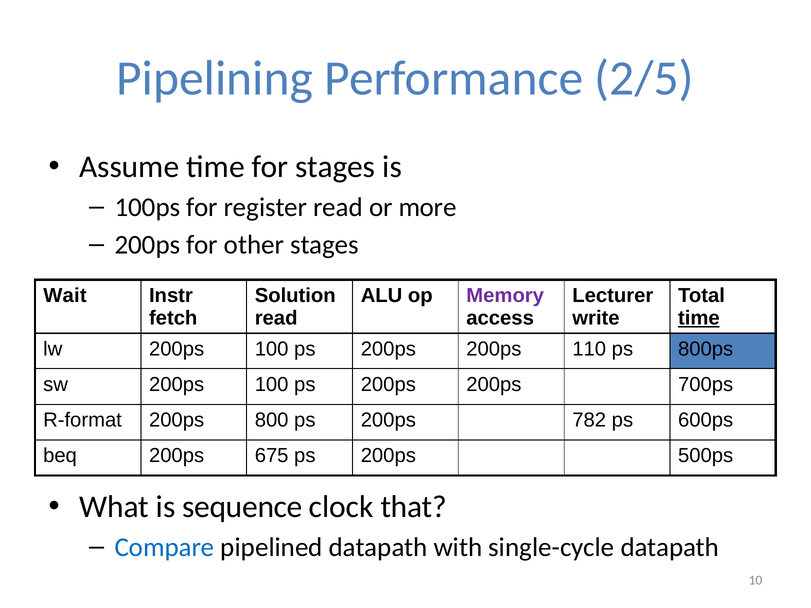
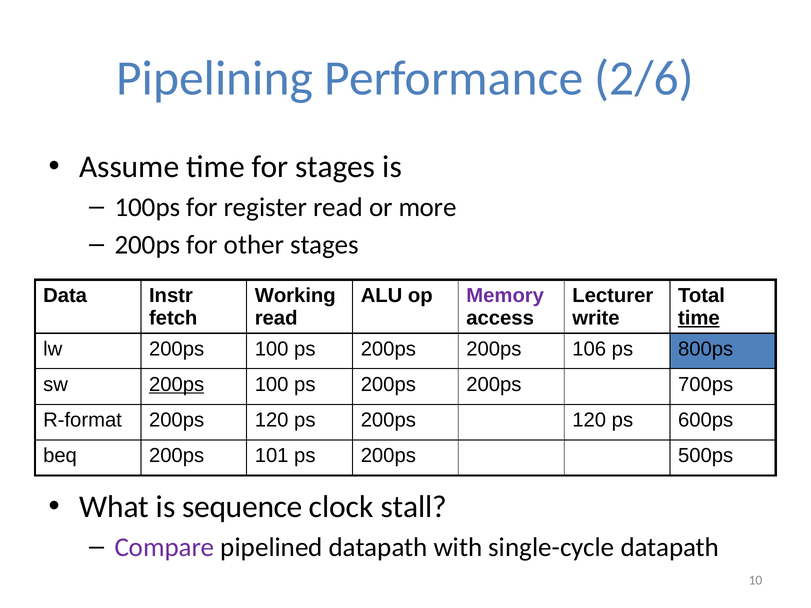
2/5: 2/5 -> 2/6 (644, 79)
Wait: Wait -> Data (65, 296)
Solution: Solution -> Working (295, 296)
110: 110 -> 106 (589, 349)
200ps underline: none -> present (177, 385)
R-format 200ps 800: 800 -> 120 (272, 420)
ps 200ps 782: 782 -> 120 (589, 420)
675: 675 -> 101 (272, 456)
that: that -> stall (414, 507)
Compare colour: blue -> purple (164, 548)
